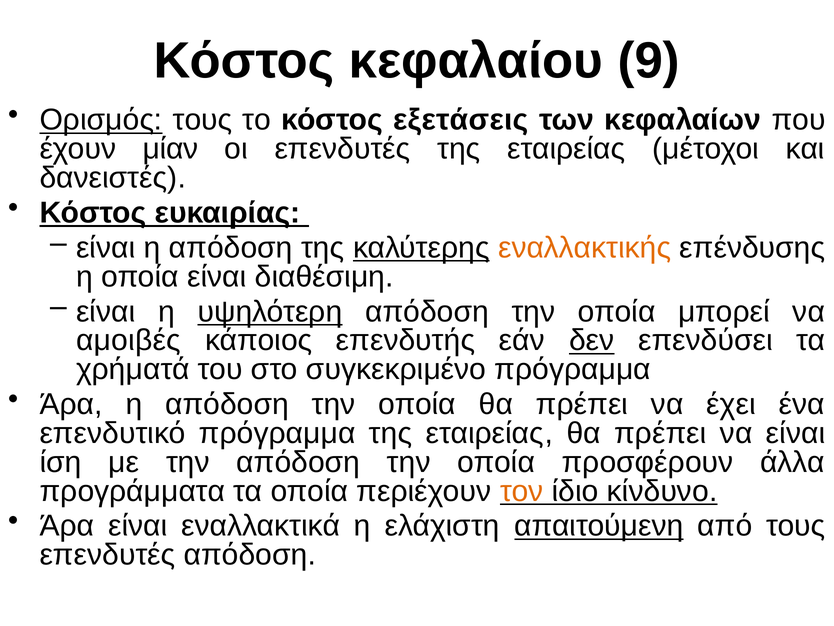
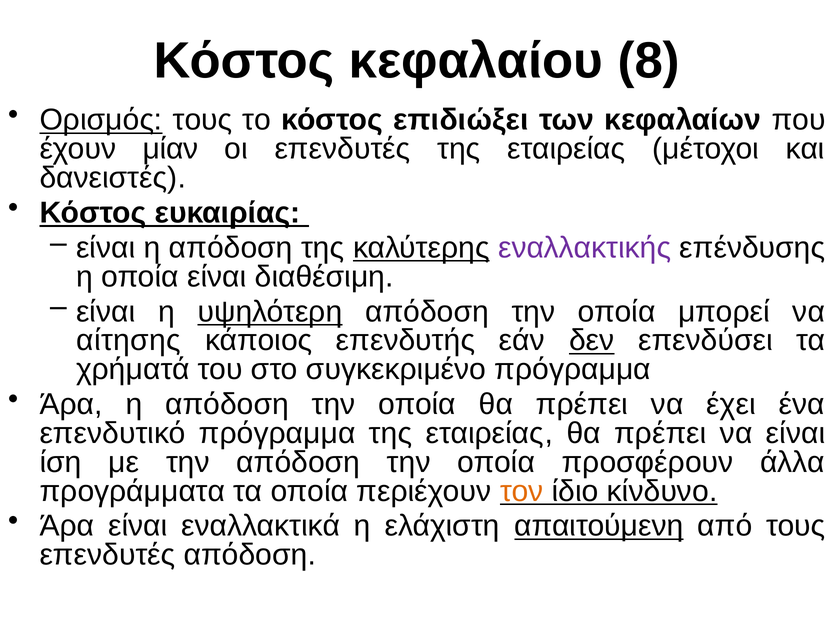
9: 9 -> 8 (649, 61)
εξετάσεις: εξετάσεις -> επιδιώξει (461, 120)
εναλλακτικής colour: orange -> purple (585, 248)
αμοιβές: αμοιβές -> αίτησης (128, 340)
